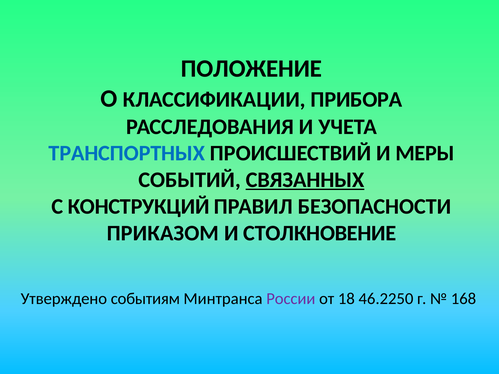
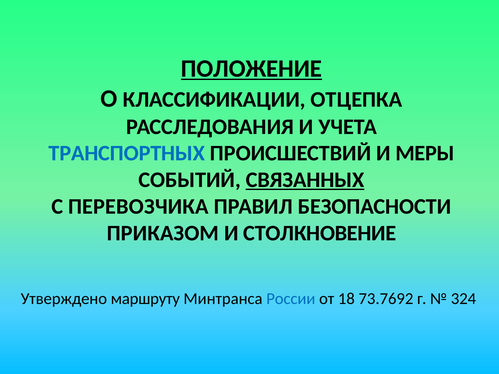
ПОЛОЖЕНИЕ underline: none -> present (252, 69)
ПРИБОРА: ПРИБОРА -> ОТЦЕПКА (356, 100)
КОНСТРУКЦИЙ: КОНСТРУКЦИЙ -> ПЕРЕВОЗЧИКА (138, 207)
событиям: событиям -> маршруту (145, 299)
России colour: purple -> blue (291, 299)
46.2250: 46.2250 -> 73.7692 (386, 299)
168: 168 -> 324 (463, 299)
